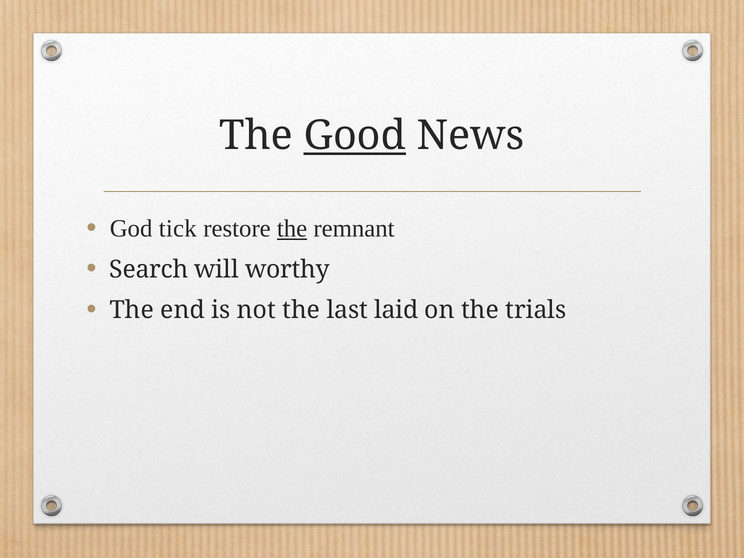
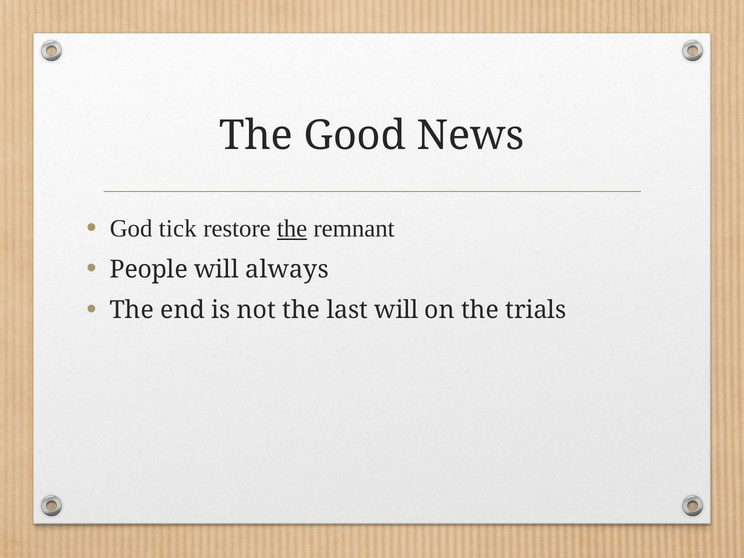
Good underline: present -> none (355, 136)
Search: Search -> People (149, 269)
worthy: worthy -> always (287, 269)
last laid: laid -> will (396, 310)
